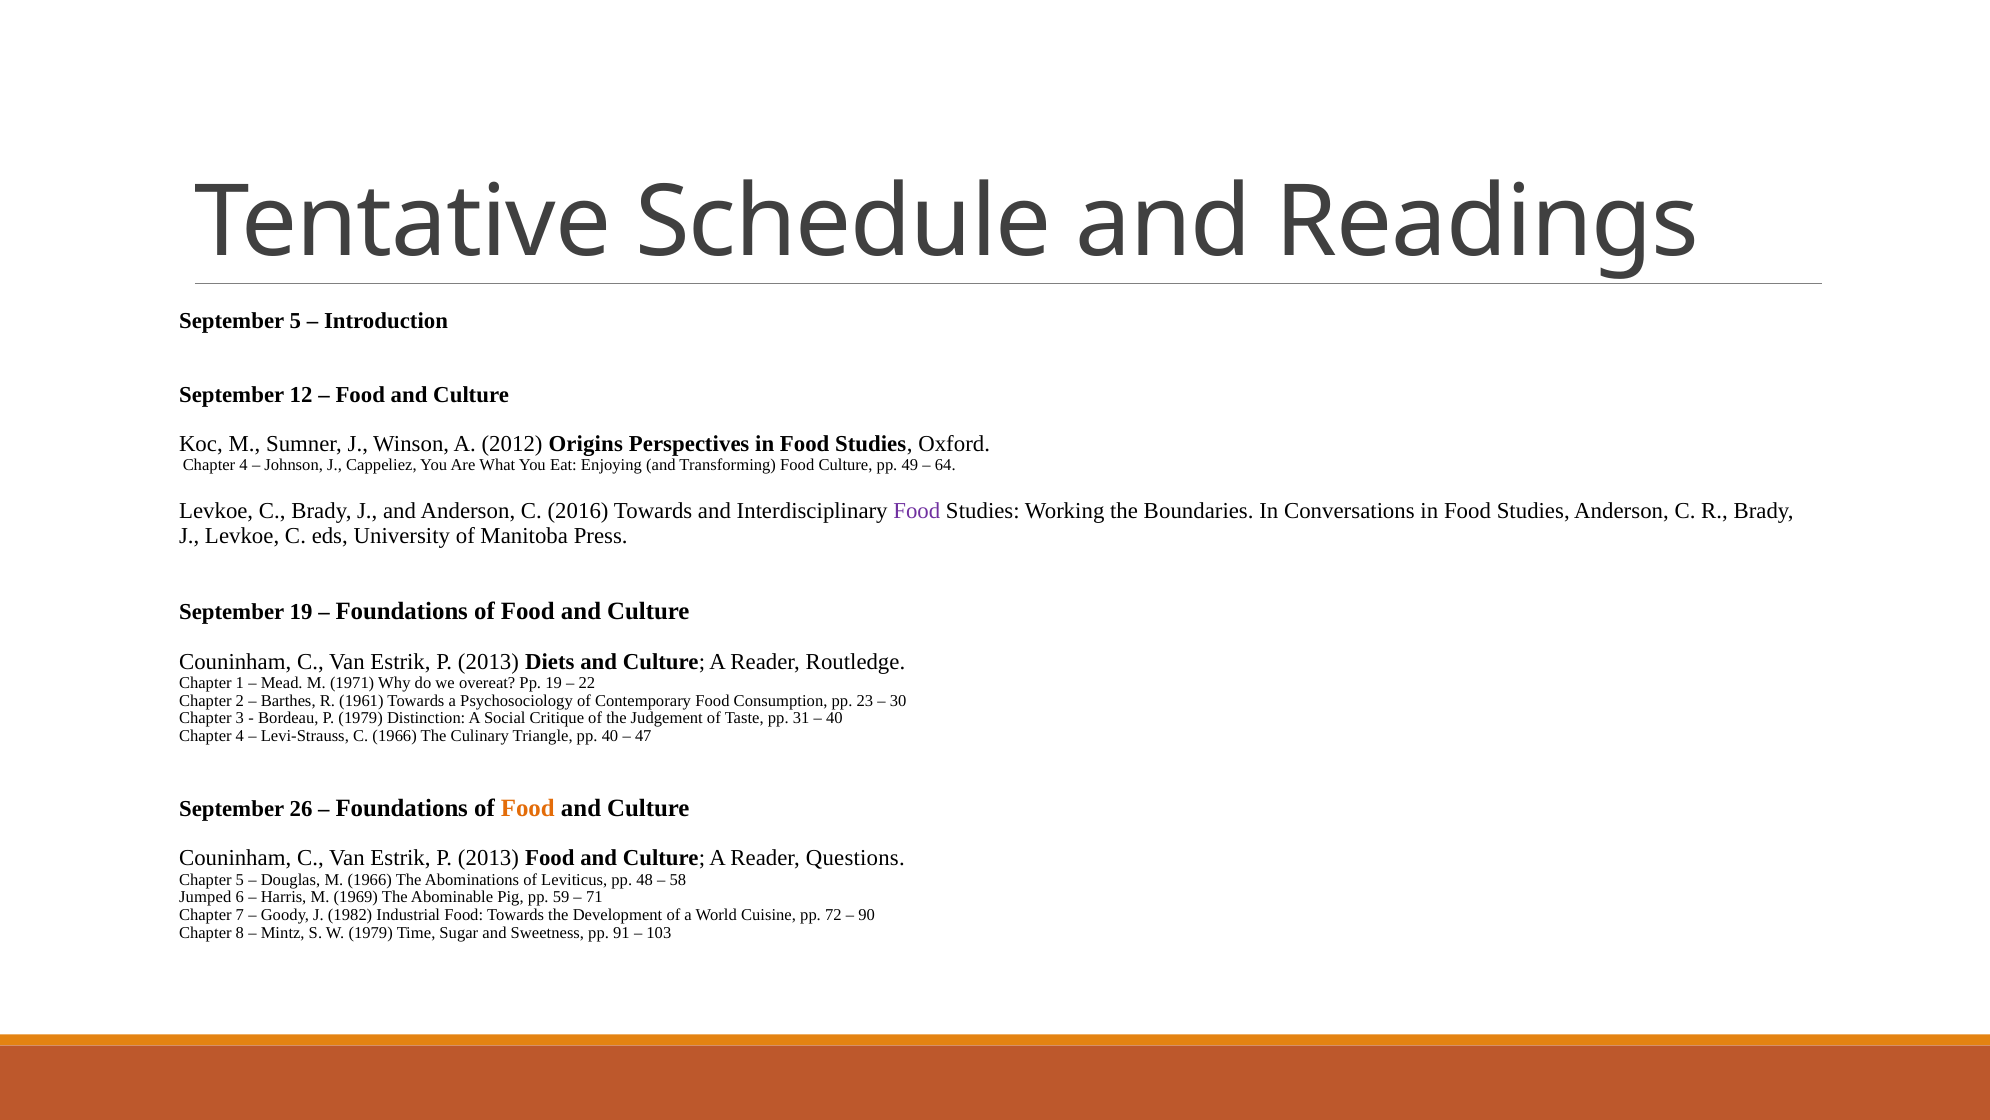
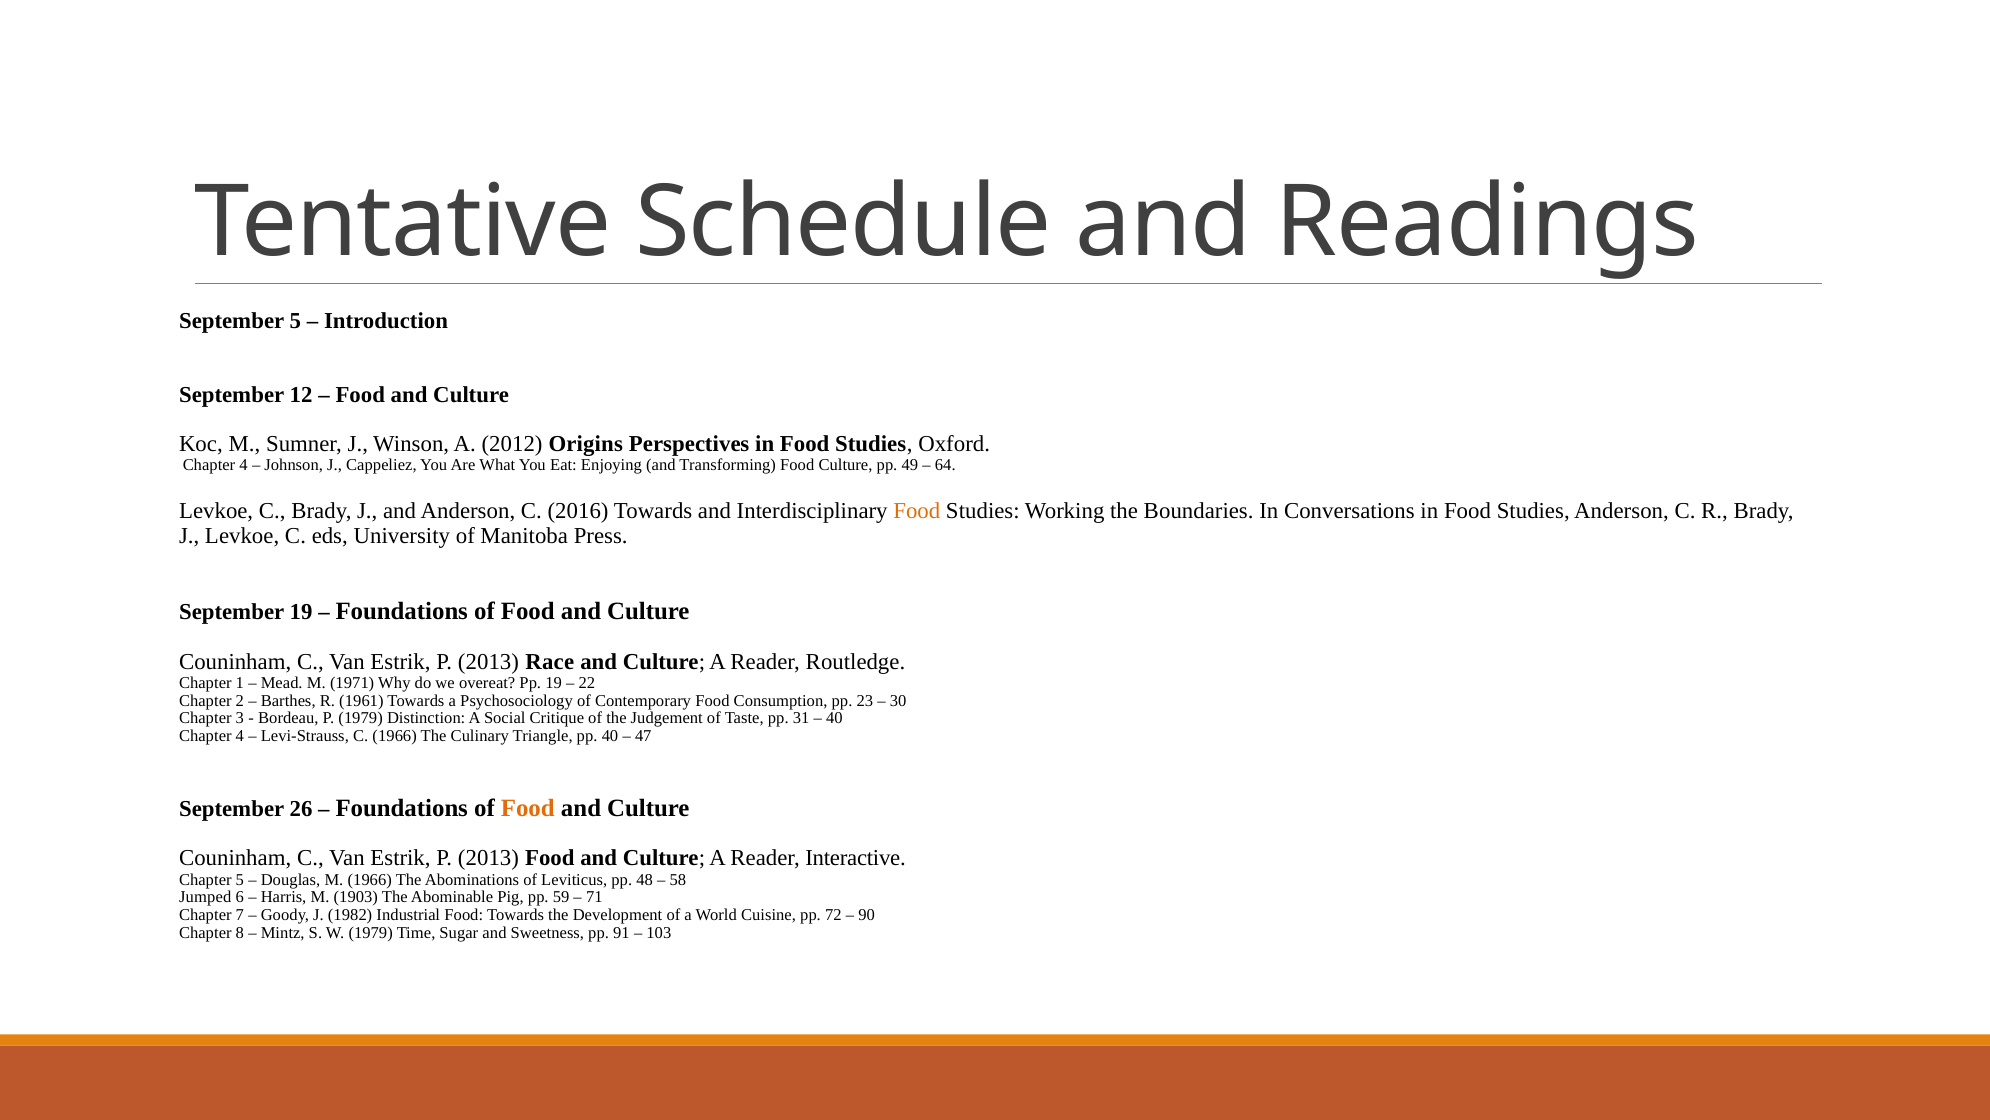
Food colour: purple -> orange (917, 511)
Diets: Diets -> Race (550, 661)
Questions: Questions -> Interactive (856, 858)
1969: 1969 -> 1903 (356, 897)
